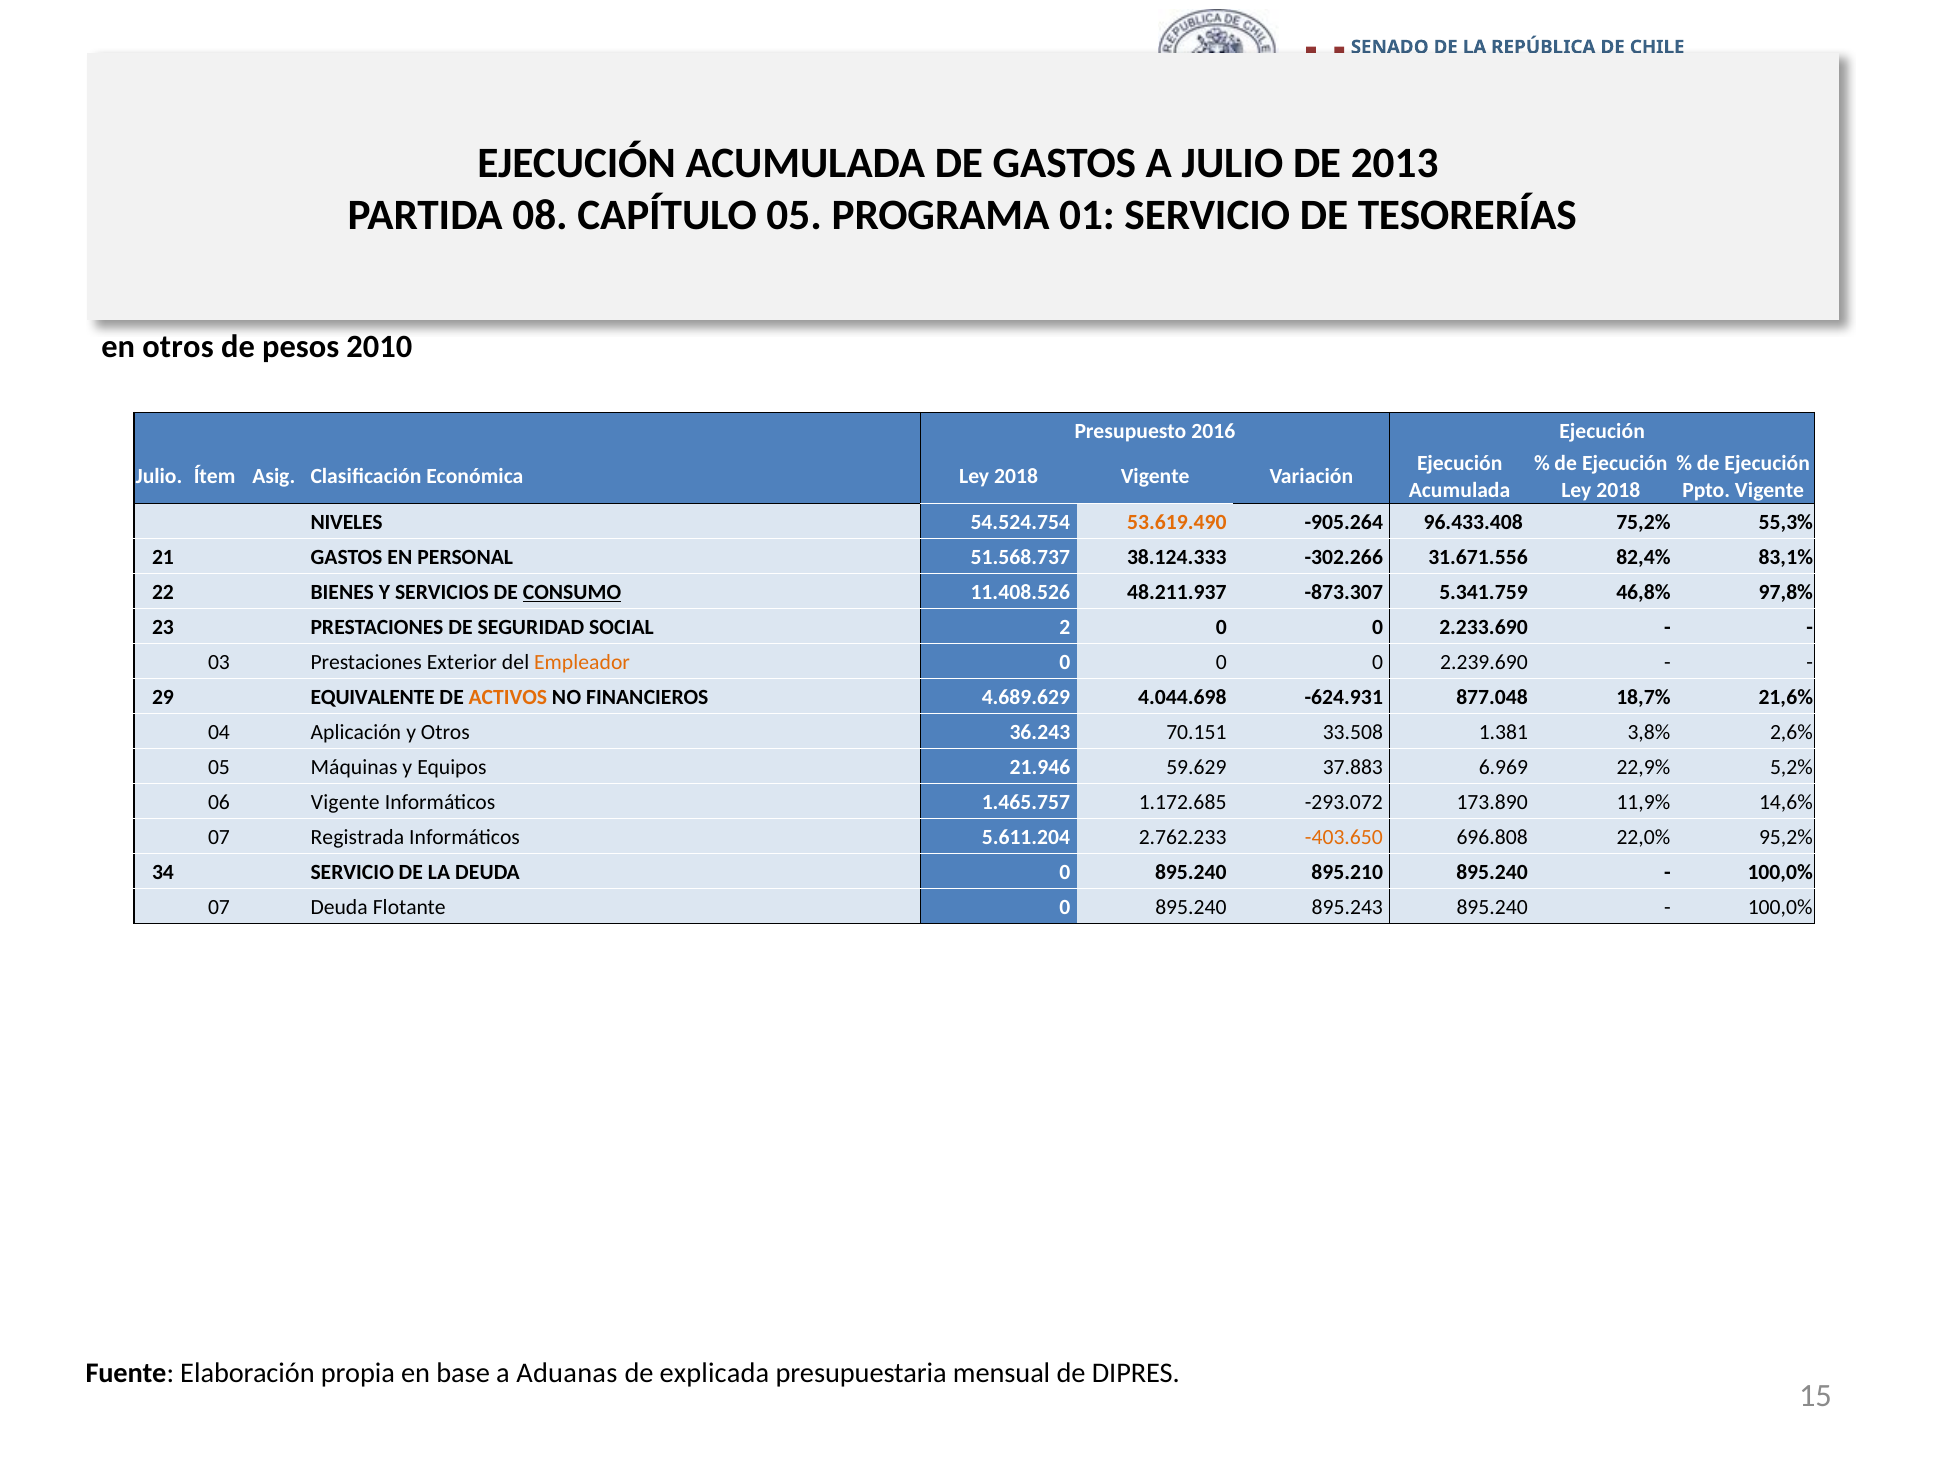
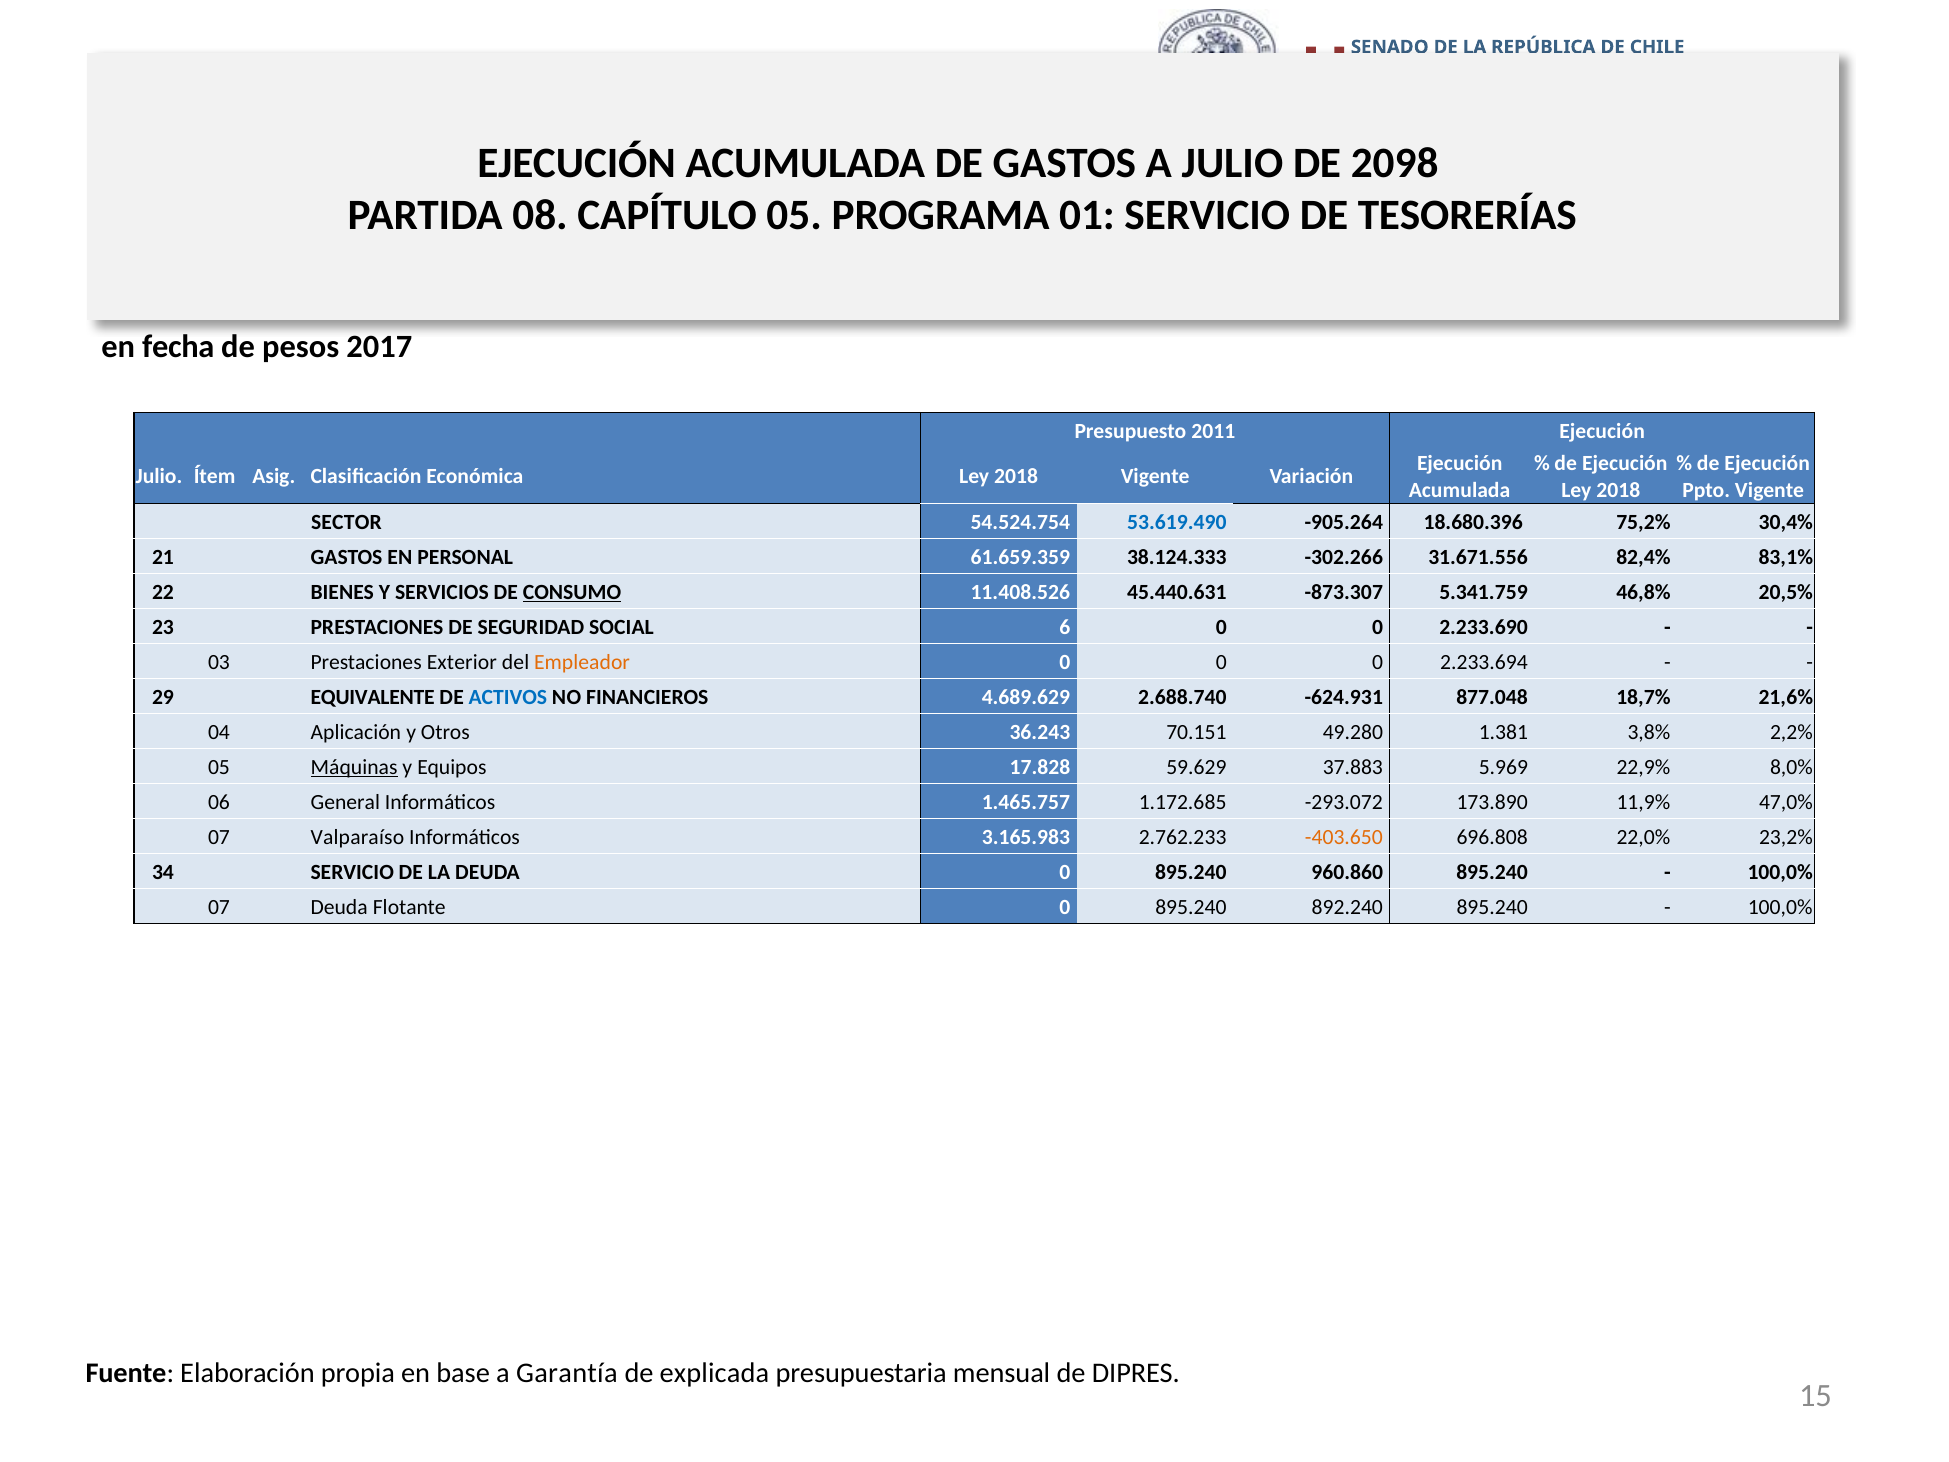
2013: 2013 -> 2098 (1395, 164)
en otros: otros -> fecha (178, 347)
2010: 2010 -> 2017 (379, 347)
2016: 2016 -> 2011 (1213, 431)
NIVELES: NIVELES -> SECTOR (346, 522)
53.619.490 colour: orange -> blue (1177, 522)
96.433.408: 96.433.408 -> 18.680.396 (1473, 522)
55,3%: 55,3% -> 30,4% (1786, 522)
51.568.737: 51.568.737 -> 61.659.359 (1020, 557)
48.211.937: 48.211.937 -> 45.440.631 (1177, 592)
97,8%: 97,8% -> 20,5% (1786, 592)
2: 2 -> 6 (1065, 627)
2.239.690: 2.239.690 -> 2.233.694 (1484, 662)
ACTIVOS colour: orange -> blue (508, 697)
4.044.698: 4.044.698 -> 2.688.740 (1182, 697)
33.508: 33.508 -> 49.280 (1353, 732)
2,6%: 2,6% -> 2,2% (1791, 732)
Máquinas underline: none -> present (354, 767)
21.946: 21.946 -> 17.828 (1040, 767)
6.969: 6.969 -> 5.969 (1503, 767)
5,2%: 5,2% -> 8,0% (1791, 767)
06 Vigente: Vigente -> General (345, 802)
14,6%: 14,6% -> 47,0% (1786, 802)
Registrada: Registrada -> Valparaíso (357, 837)
5.611.204: 5.611.204 -> 3.165.983 (1026, 837)
95,2%: 95,2% -> 23,2% (1786, 837)
895.210: 895.210 -> 960.860 (1347, 872)
895.243: 895.243 -> 892.240 (1347, 907)
Aduanas: Aduanas -> Garantía (567, 1373)
